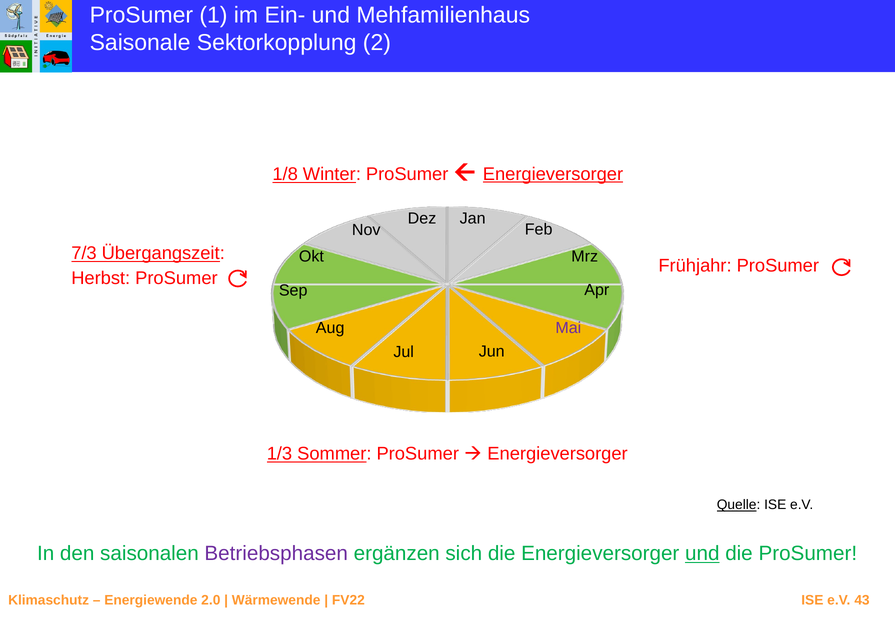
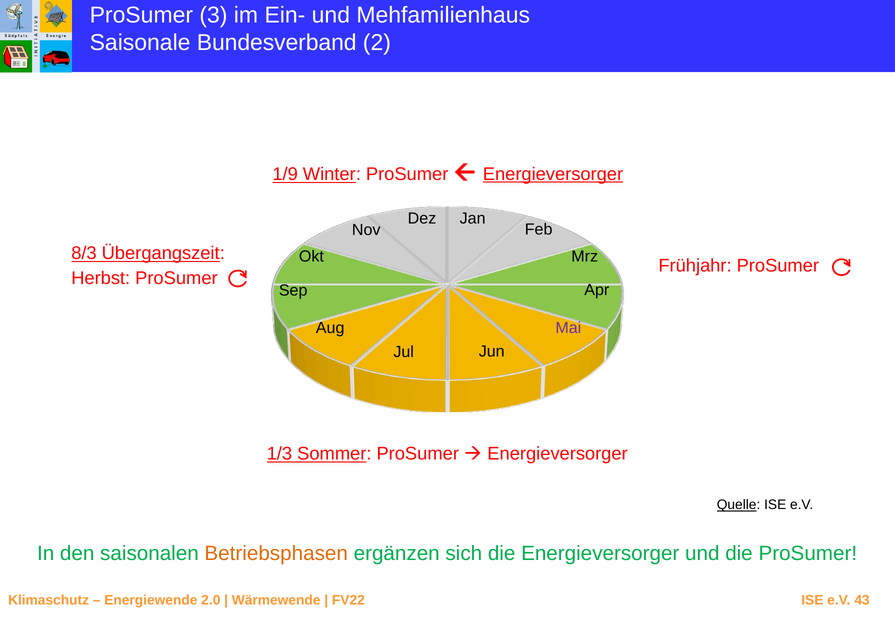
1: 1 -> 3 (213, 15)
Sektorkopplung: Sektorkopplung -> Bundesverband (277, 43)
1/8: 1/8 -> 1/9 (285, 174)
7/3: 7/3 -> 8/3 (84, 254)
Betriebsphasen colour: purple -> orange (276, 554)
und underline: present -> none (702, 554)
